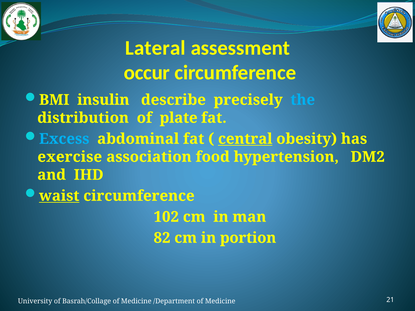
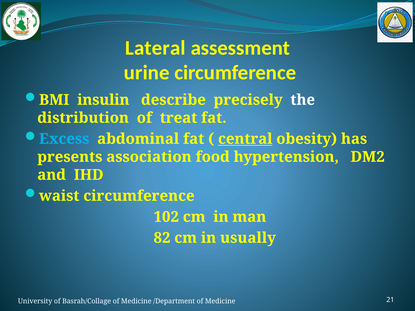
occur: occur -> urine (147, 73)
the colour: light blue -> white (303, 100)
plate: plate -> treat (179, 118)
exercise: exercise -> presents (70, 157)
waist underline: present -> none (59, 196)
portion: portion -> usually (248, 238)
